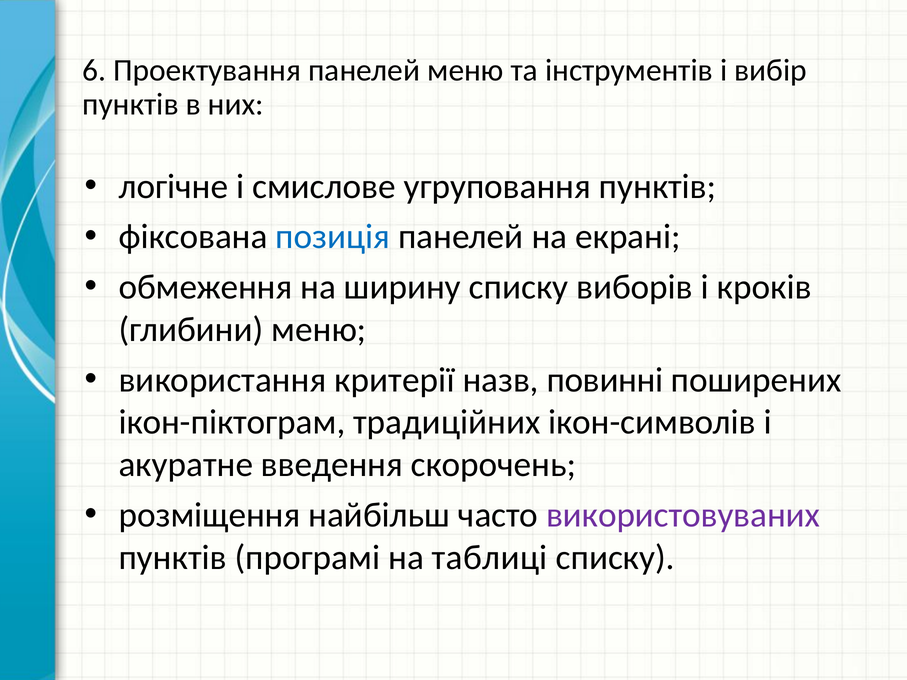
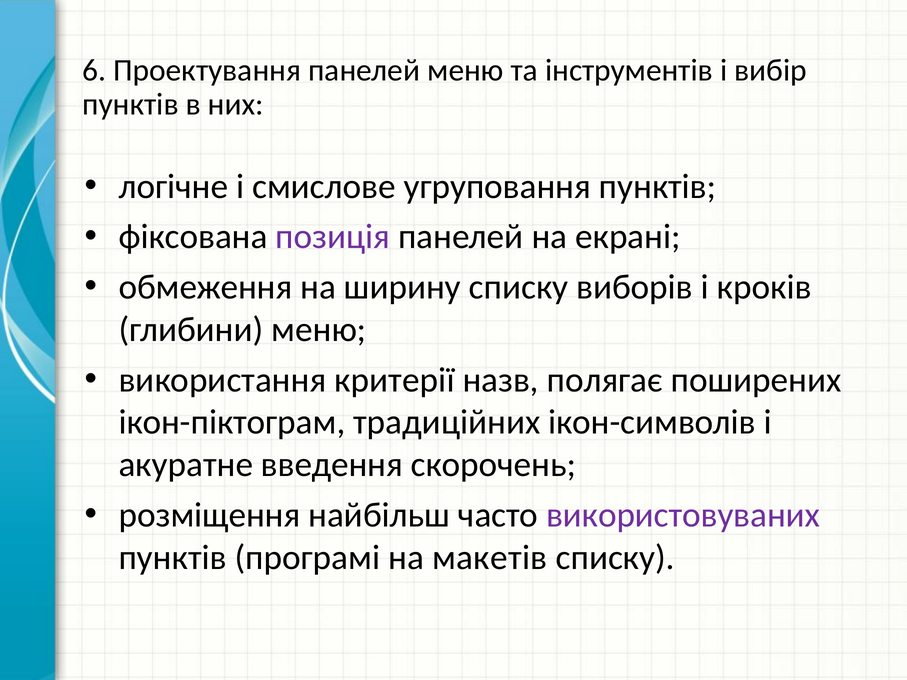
позиція colour: blue -> purple (333, 237)
повинні: повинні -> полягає (605, 380)
таблиці: таблиці -> макетів (490, 558)
